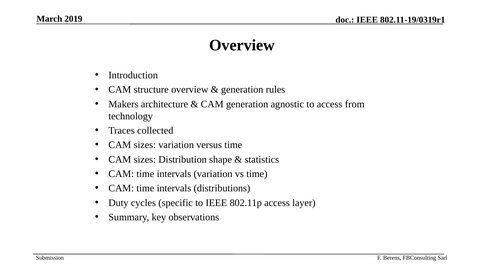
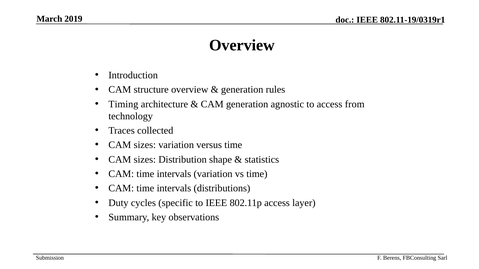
Makers: Makers -> Timing (123, 104)
